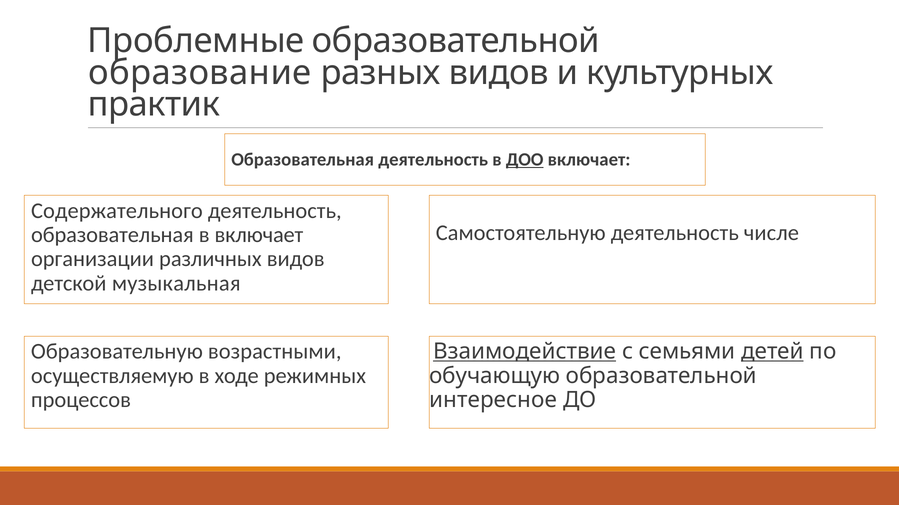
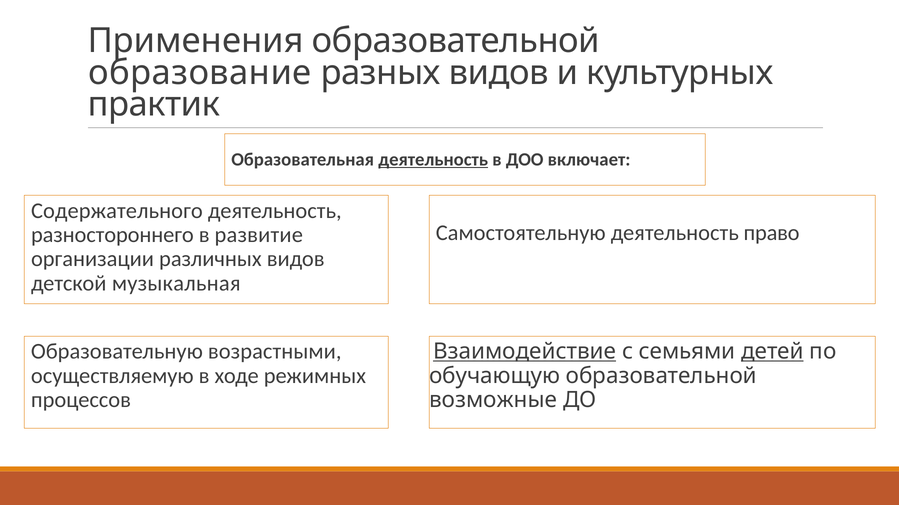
Проблемные: Проблемные -> Применения (196, 41)
деятельность underline: none -> present (433, 160)
ДОО underline: present -> none (525, 160)
числе: числе -> право (772, 233)
образовательная: образовательная -> разностороннего (112, 235)
в включает: включает -> развитие (259, 235)
интересное: интересное -> возможные (493, 400)
